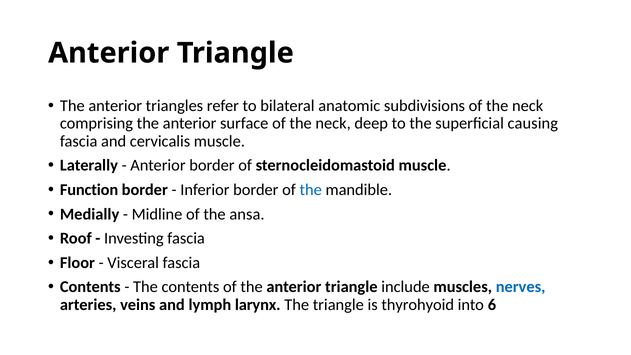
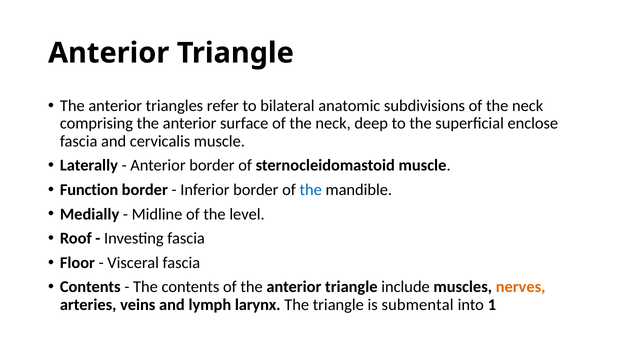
causing: causing -> enclose (533, 123)
ansa: ansa -> level (247, 214)
nerves colour: blue -> orange (521, 287)
thyrohyoid: thyrohyoid -> submental (418, 305)
6: 6 -> 1 (492, 305)
